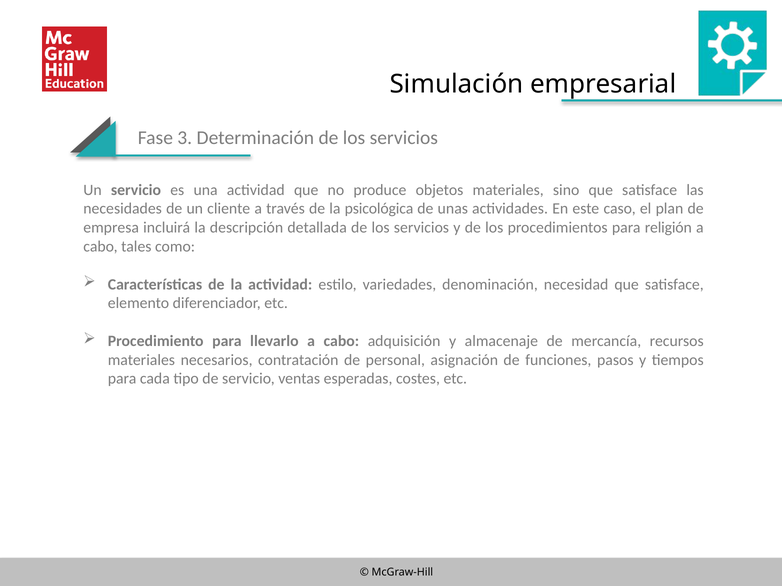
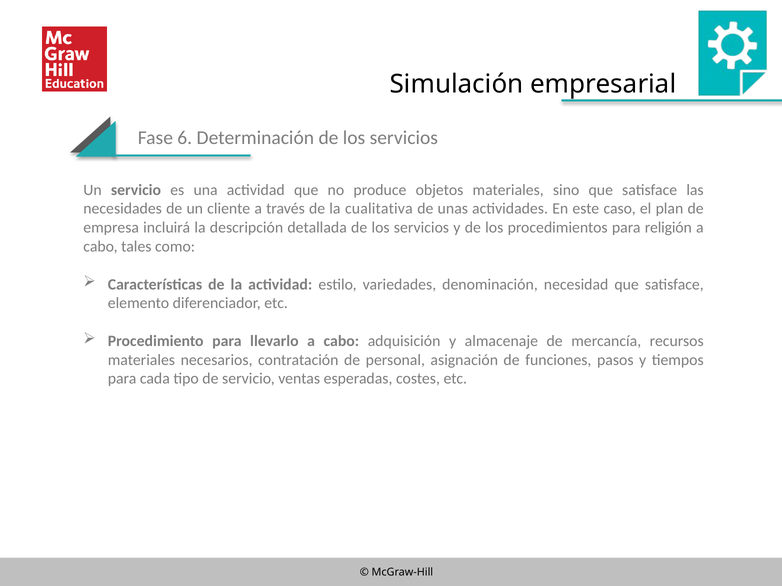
3: 3 -> 6 (185, 138)
psicológica: psicológica -> cualitativa (379, 209)
